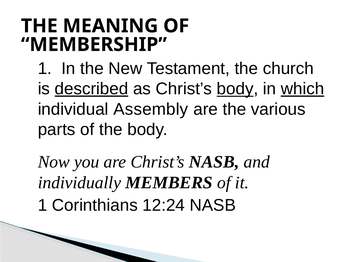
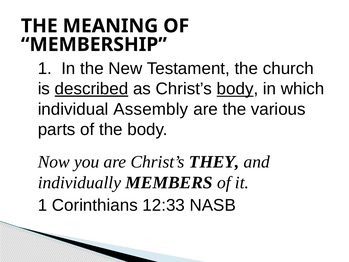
which underline: present -> none (303, 89)
Christ’s NASB: NASB -> THEY (214, 162)
12:24: 12:24 -> 12:33 (164, 205)
